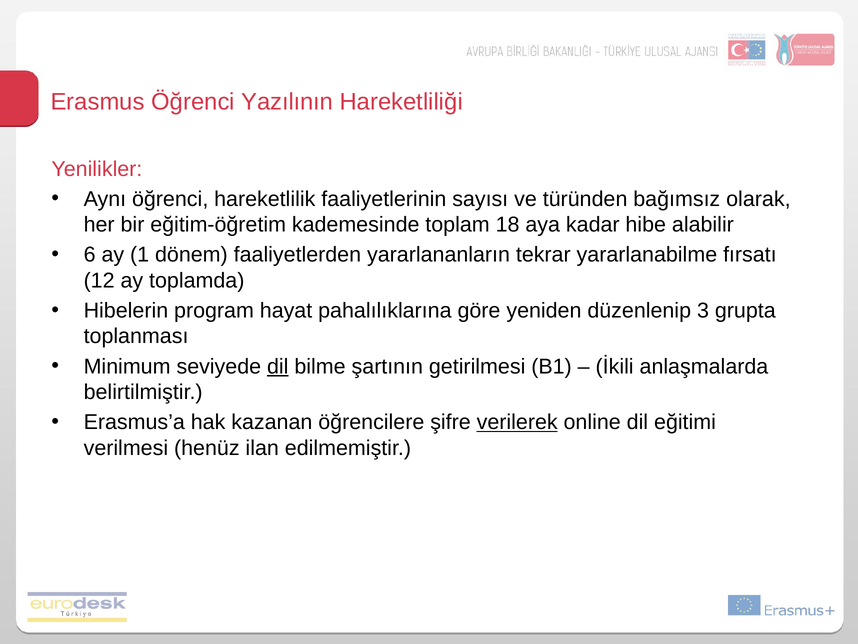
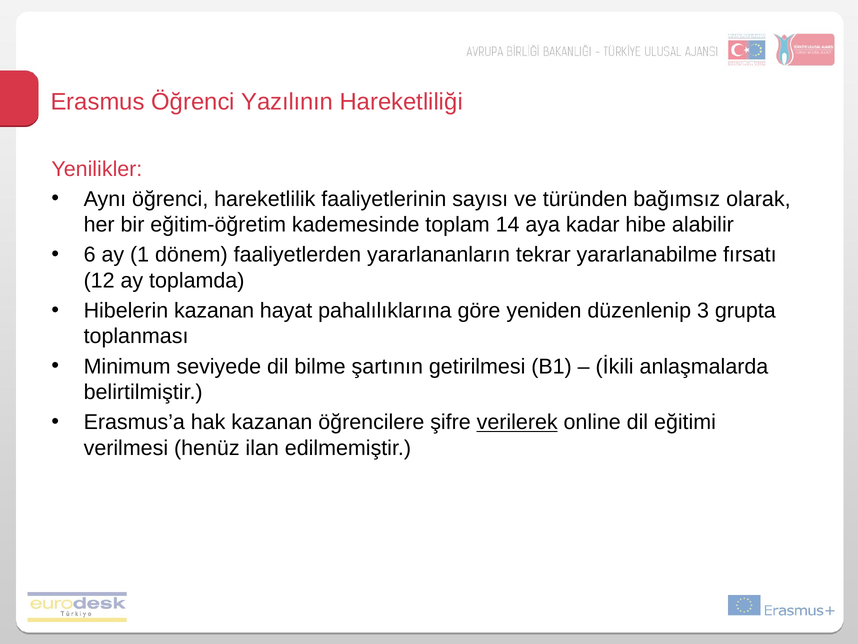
18: 18 -> 14 (508, 225)
Hibelerin program: program -> kazanan (214, 310)
dil underline: present -> none (278, 366)
